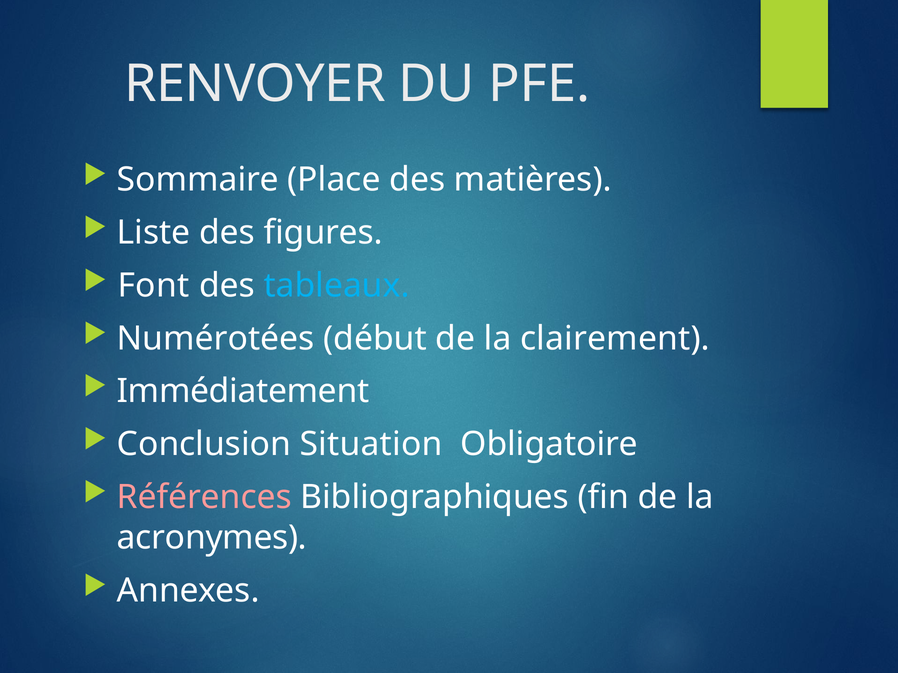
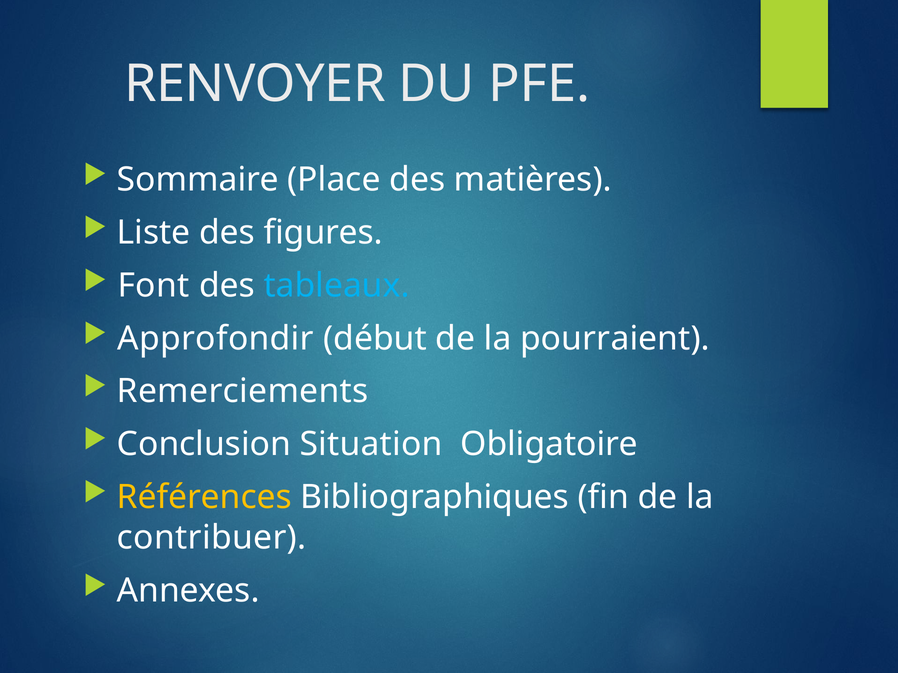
Numérotées: Numérotées -> Approfondir (216, 339)
clairement: clairement -> pourraient (615, 339)
Immédiatement: Immédiatement -> Remerciements (243, 392)
Références colour: pink -> yellow (204, 497)
acronymes: acronymes -> contribuer (212, 538)
